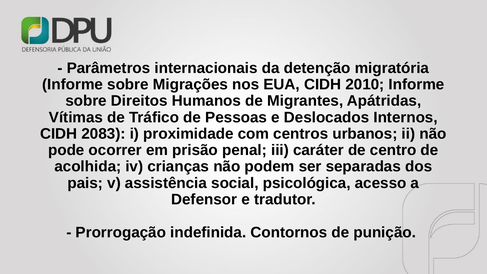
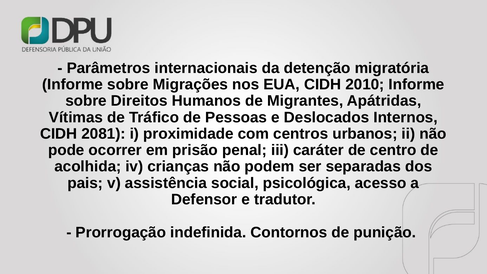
2083: 2083 -> 2081 (103, 134)
